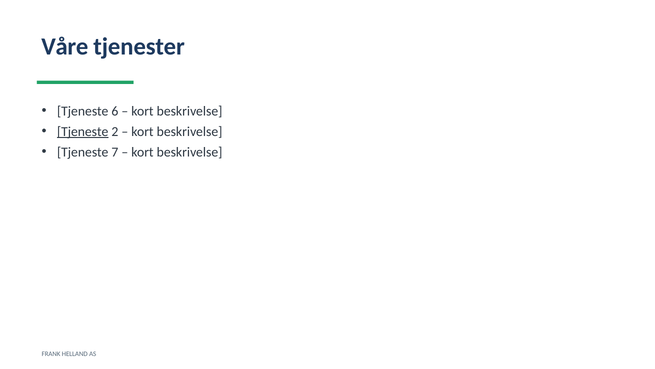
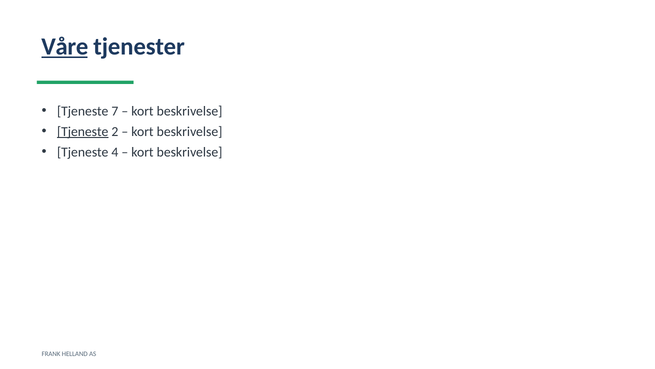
Våre underline: none -> present (65, 47)
6: 6 -> 7 (115, 111)
7: 7 -> 4 (115, 152)
